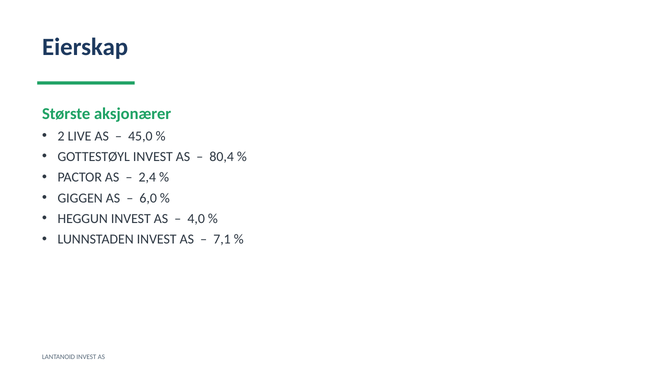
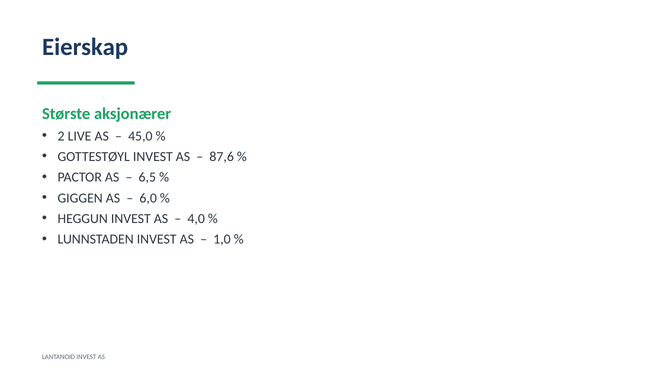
80,4: 80,4 -> 87,6 (222, 157)
2,4: 2,4 -> 6,5 (147, 177)
7,1: 7,1 -> 1,0 (222, 239)
